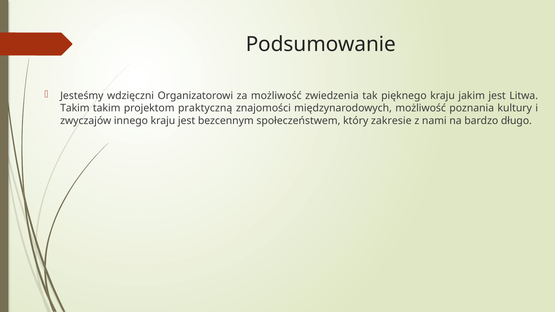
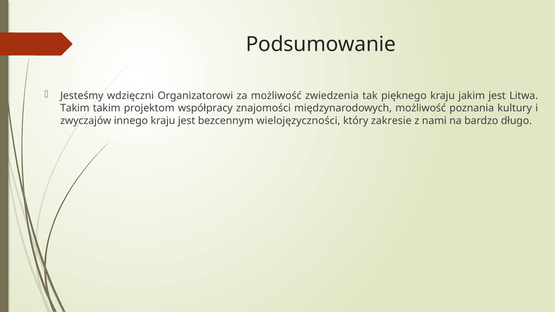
praktyczną: praktyczną -> współpracy (205, 108)
społeczeństwem: społeczeństwem -> wielojęzyczności (298, 121)
